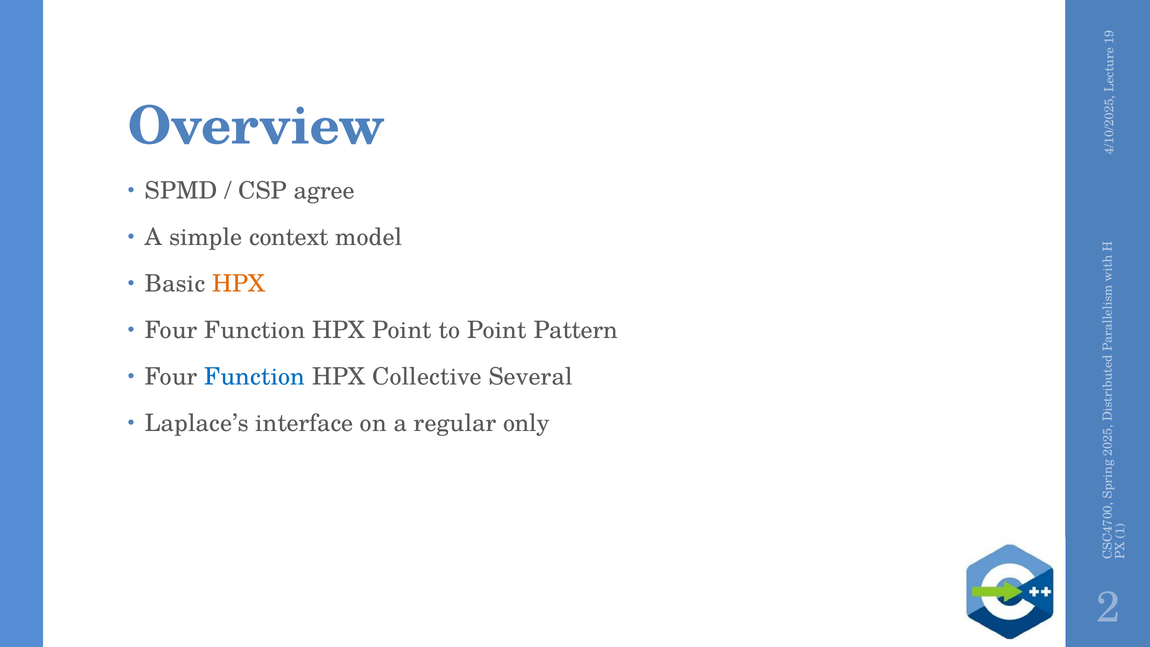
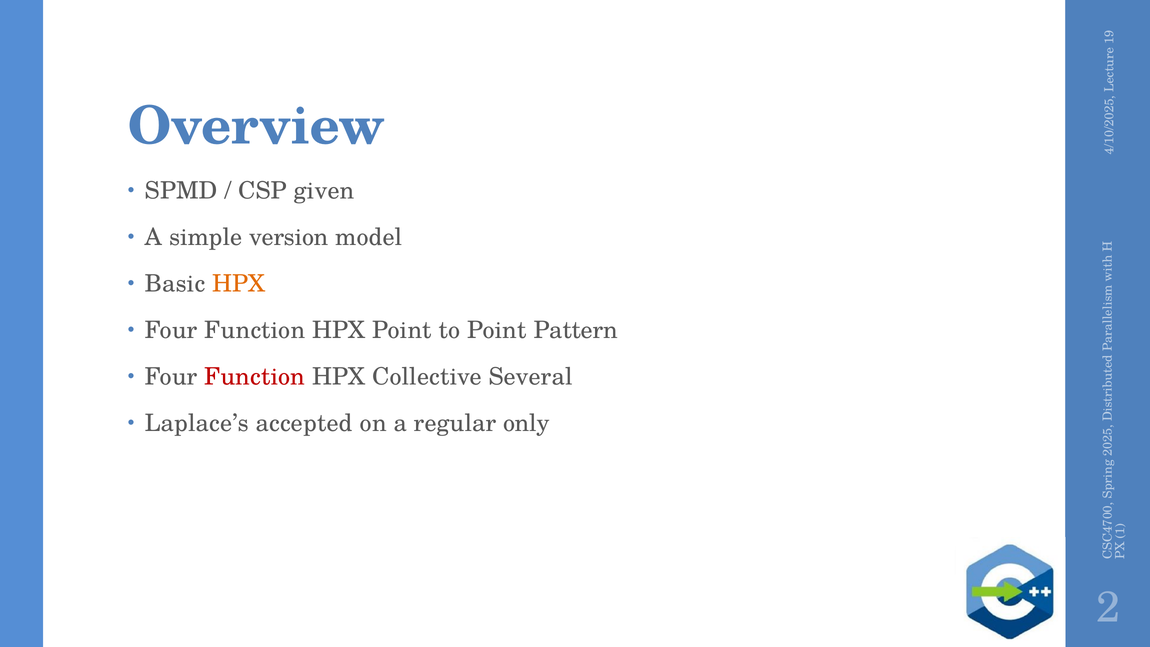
agree: agree -> given (324, 191)
context: context -> version (289, 237)
Function colour: blue -> red (255, 377)
interface: interface -> accepted (304, 423)
